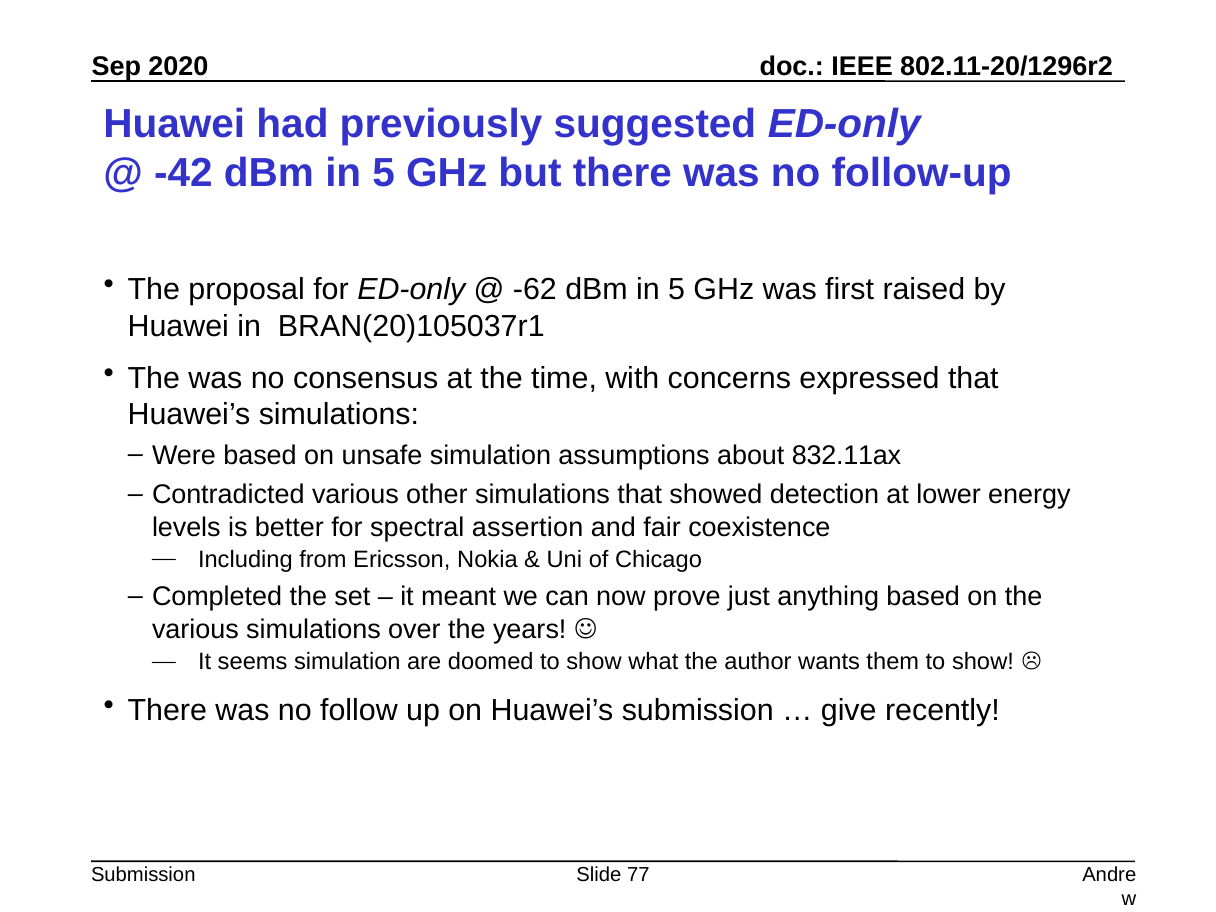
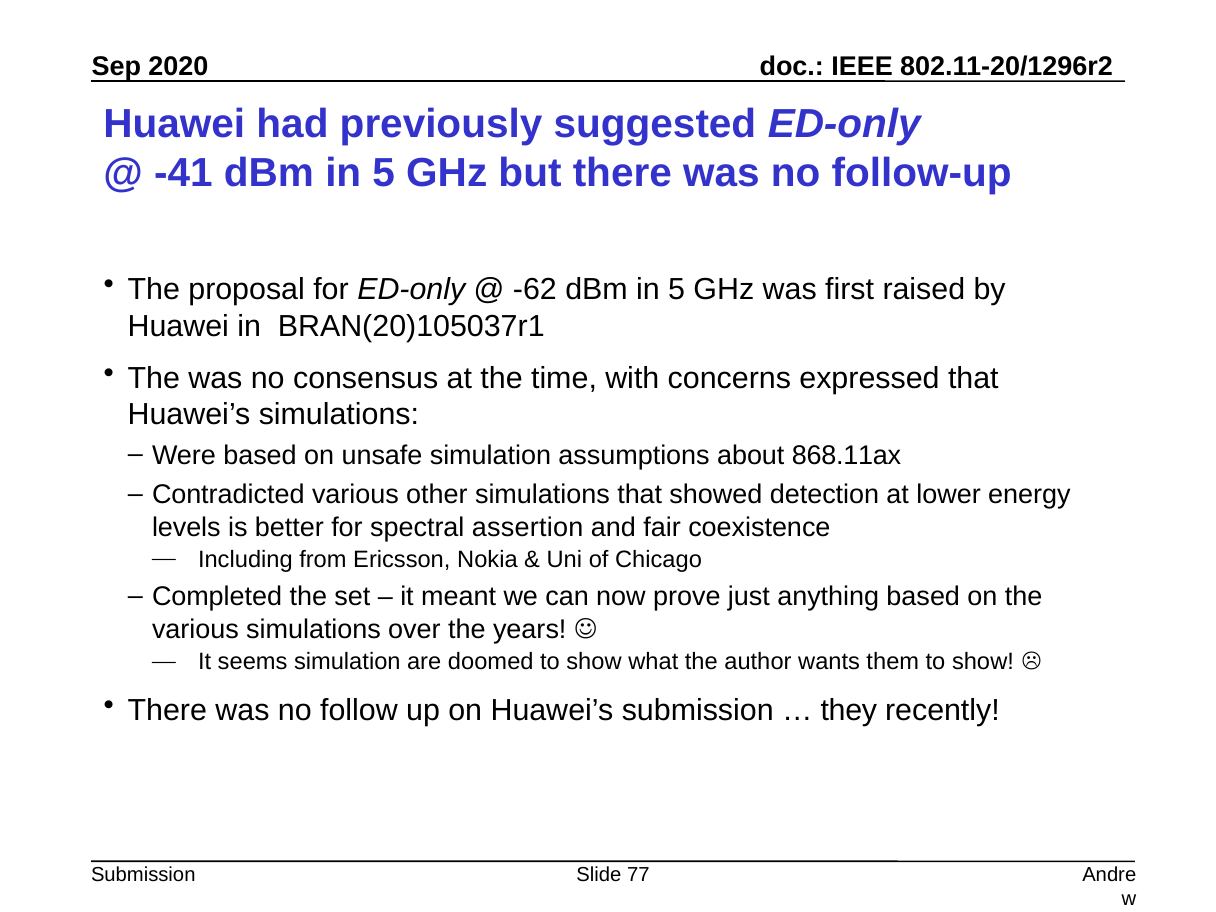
-42: -42 -> -41 (183, 173)
832.11ax: 832.11ax -> 868.11ax (846, 456)
give: give -> they (849, 710)
